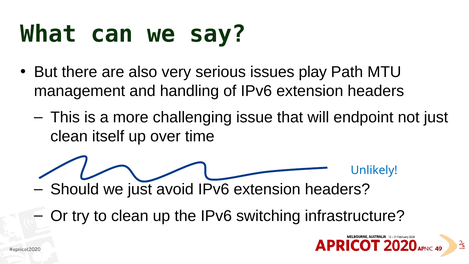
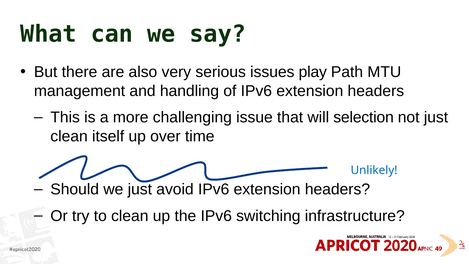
endpoint: endpoint -> selection (364, 117)
